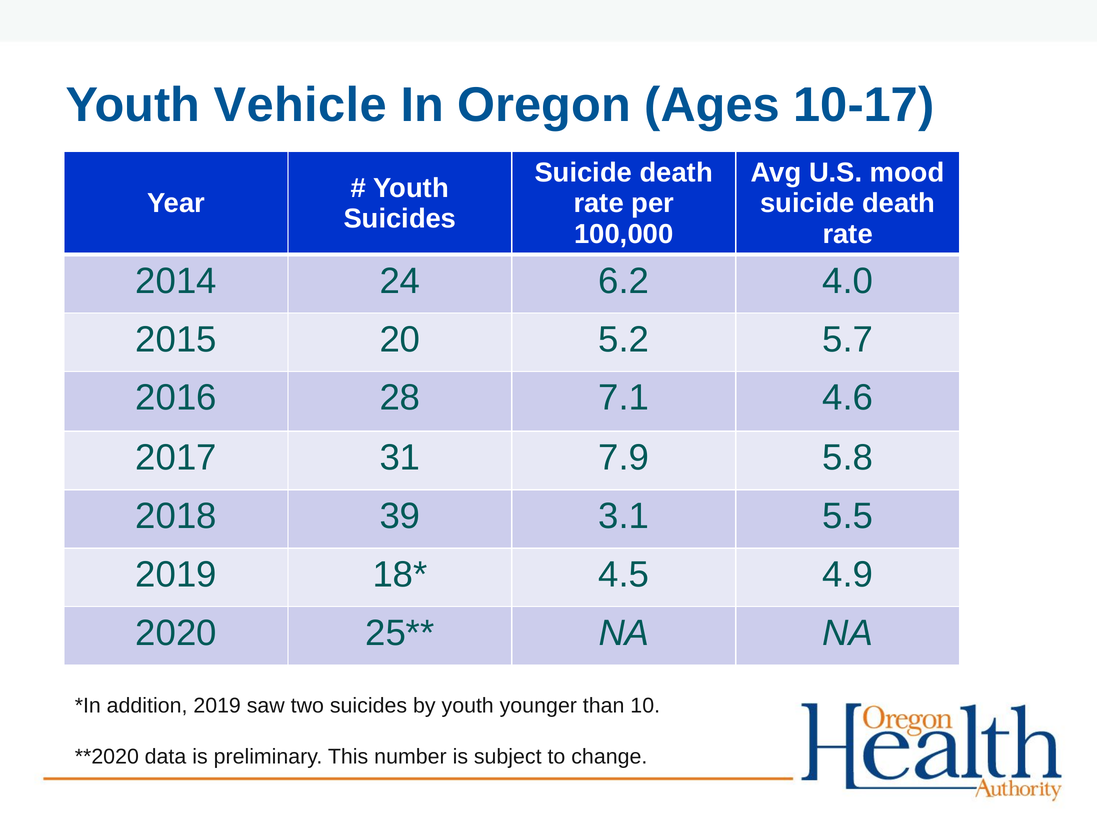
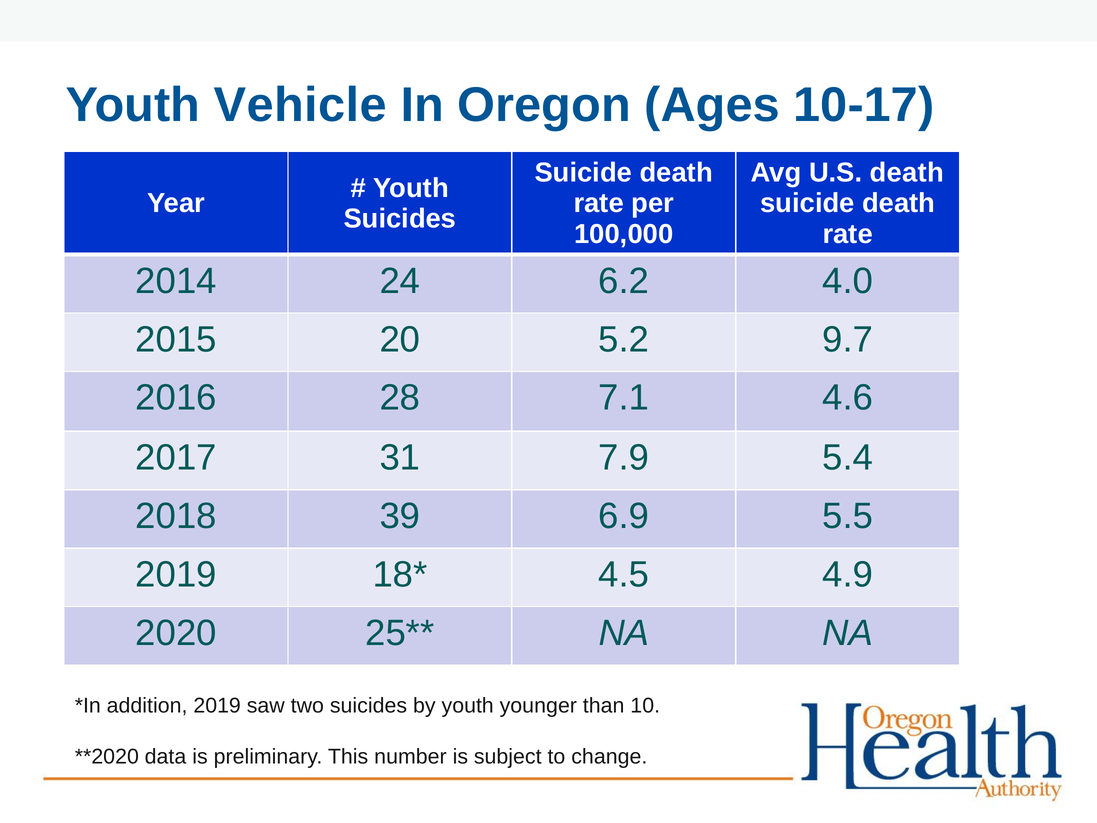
U.S mood: mood -> death (907, 173)
5.7: 5.7 -> 9.7 (848, 339)
5.8: 5.8 -> 5.4 (848, 458)
3.1: 3.1 -> 6.9 (624, 516)
